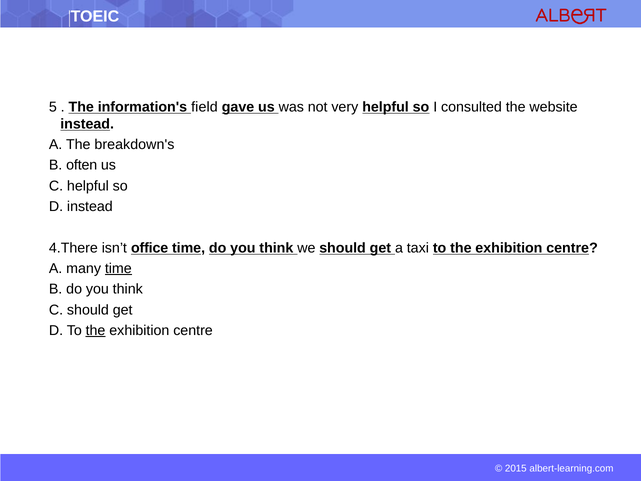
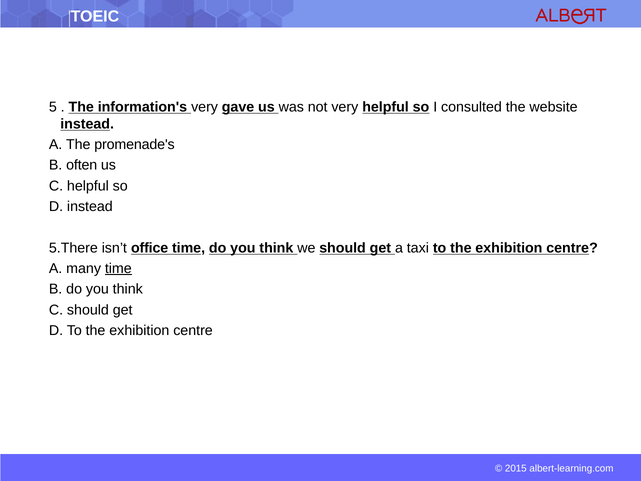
information's field: field -> very (205, 107)
breakdown's: breakdown's -> promenade's (134, 145)
4.There: 4.There -> 5.There (73, 248)
the underline: present -> none (96, 330)
